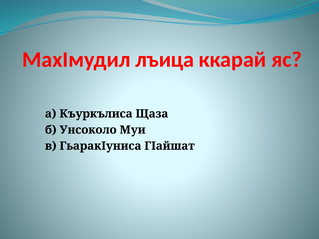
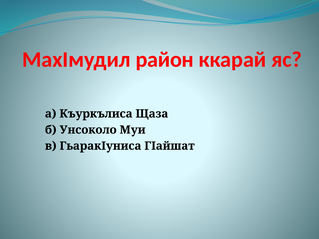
лъица: лъица -> район (165, 60)
